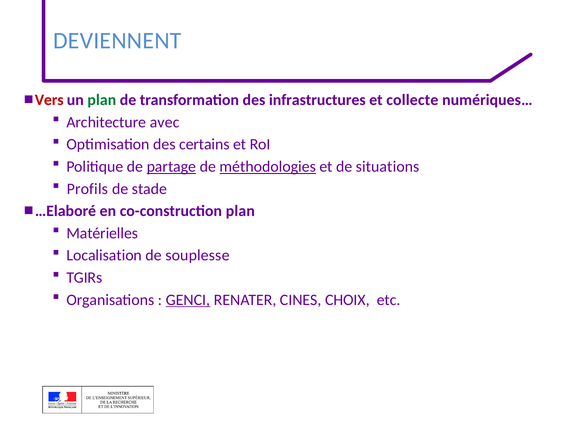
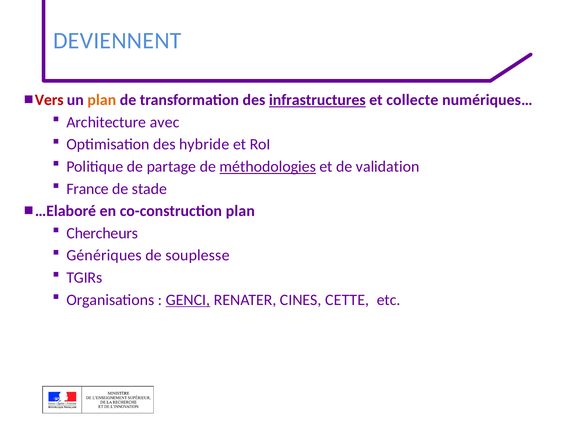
plan colour: green -> orange (102, 100)
infrastructures underline: none -> present (317, 100)
certains: certains -> hybride (204, 144)
partage underline: present -> none (171, 166)
situations: situations -> validation (388, 166)
Profils: Profils -> France (88, 189)
Matérielles: Matérielles -> Chercheurs (102, 233)
Localisation: Localisation -> Génériques (104, 255)
CHOIX: CHOIX -> CETTE (347, 300)
